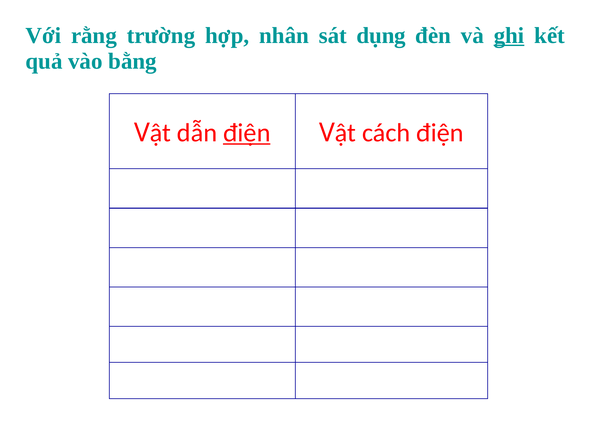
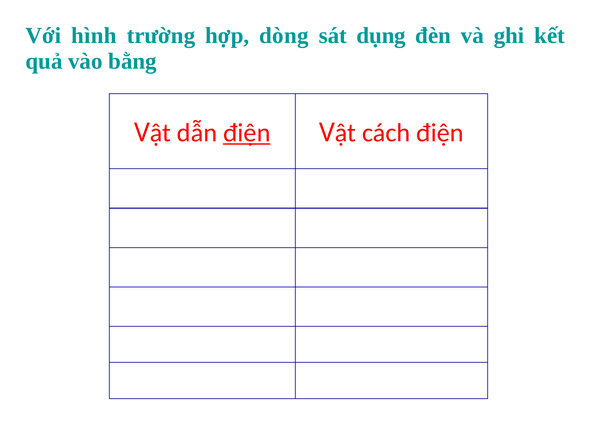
rằng: rằng -> hình (94, 36)
nhân: nhân -> dòng (284, 36)
ghi underline: present -> none (509, 36)
